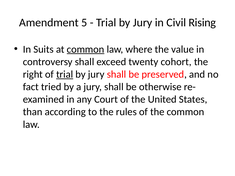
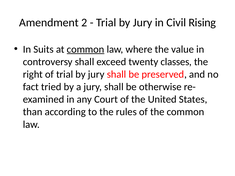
5: 5 -> 2 (84, 23)
cohort: cohort -> classes (176, 62)
trial underline: present -> none (65, 74)
